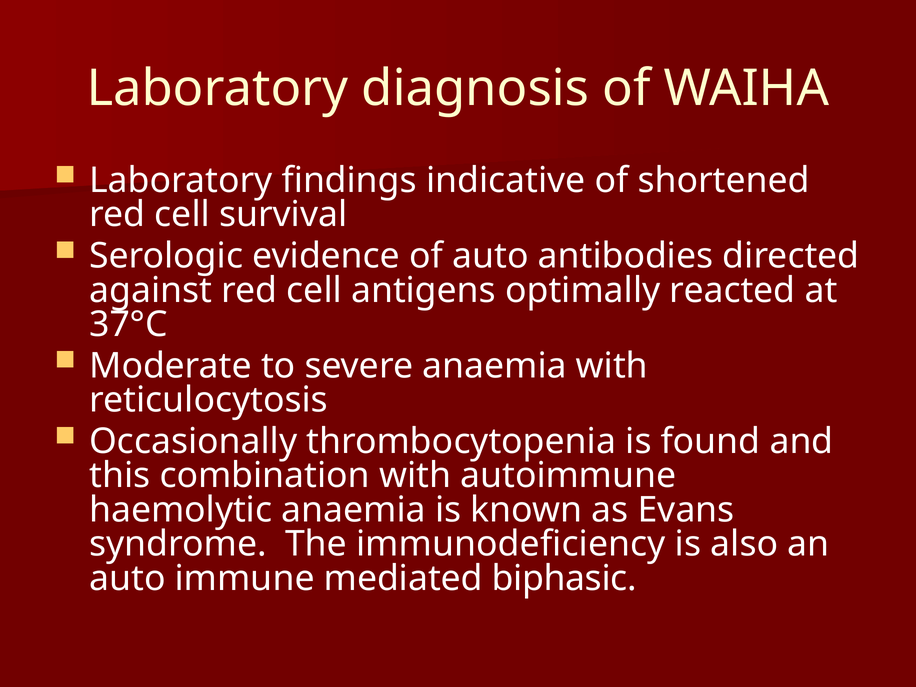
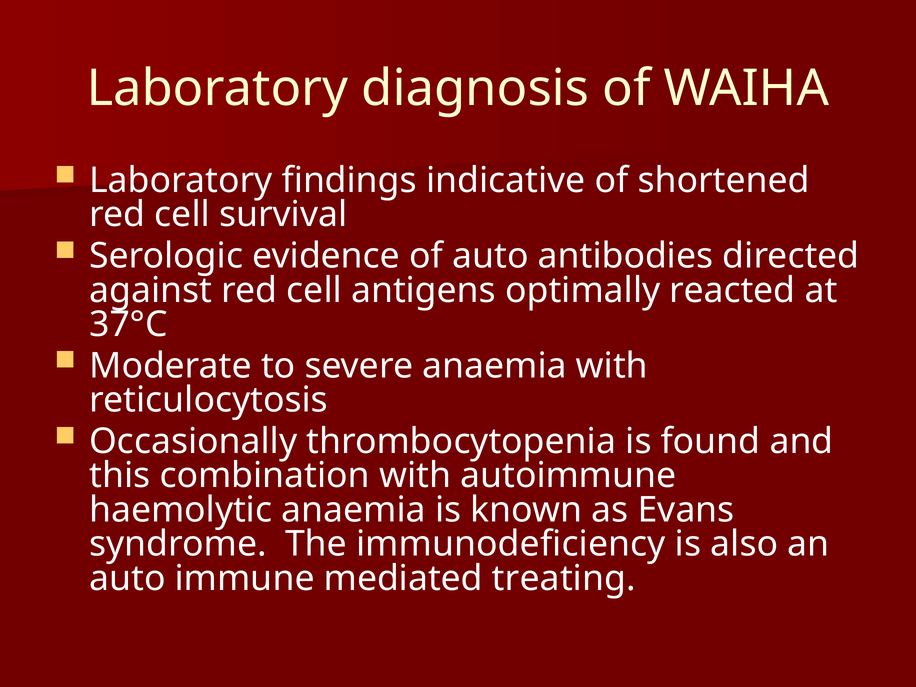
biphasic: biphasic -> treating (564, 578)
